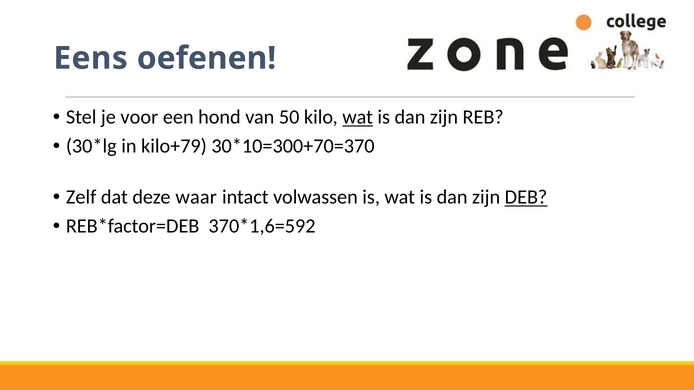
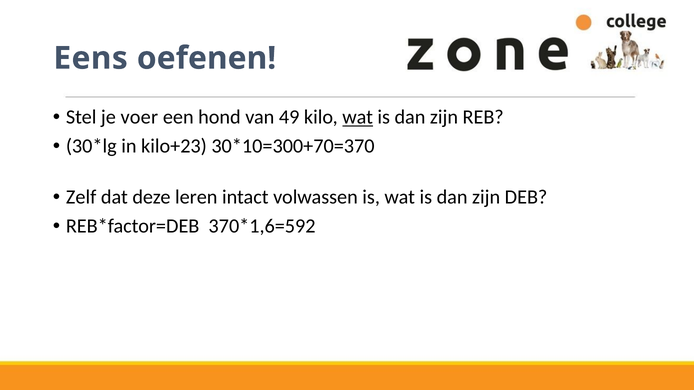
voor: voor -> voer (139, 117)
50: 50 -> 49 (289, 117)
kilo+79: kilo+79 -> kilo+23 (174, 146)
waar: waar -> leren (196, 197)
DEB underline: present -> none (526, 197)
